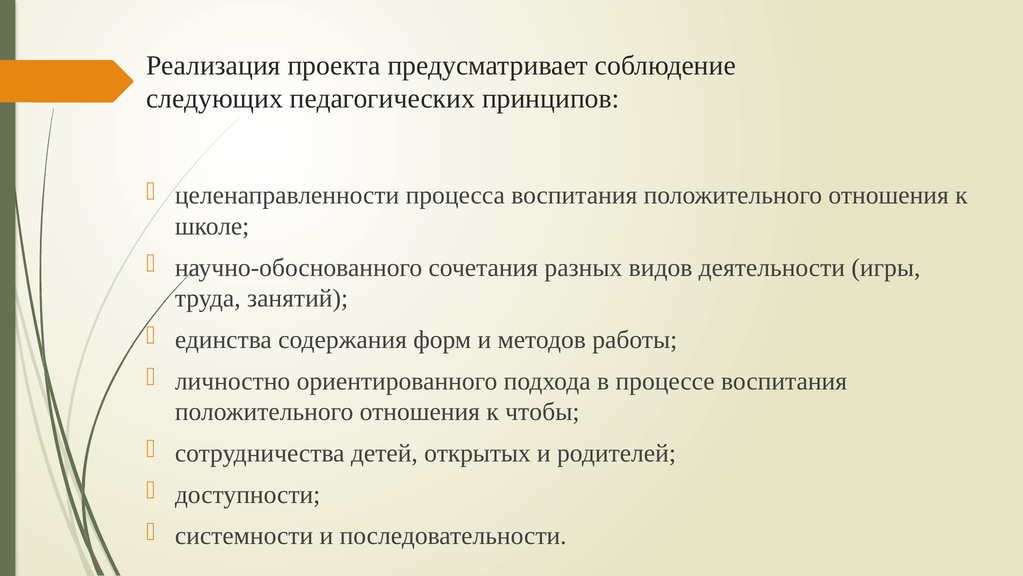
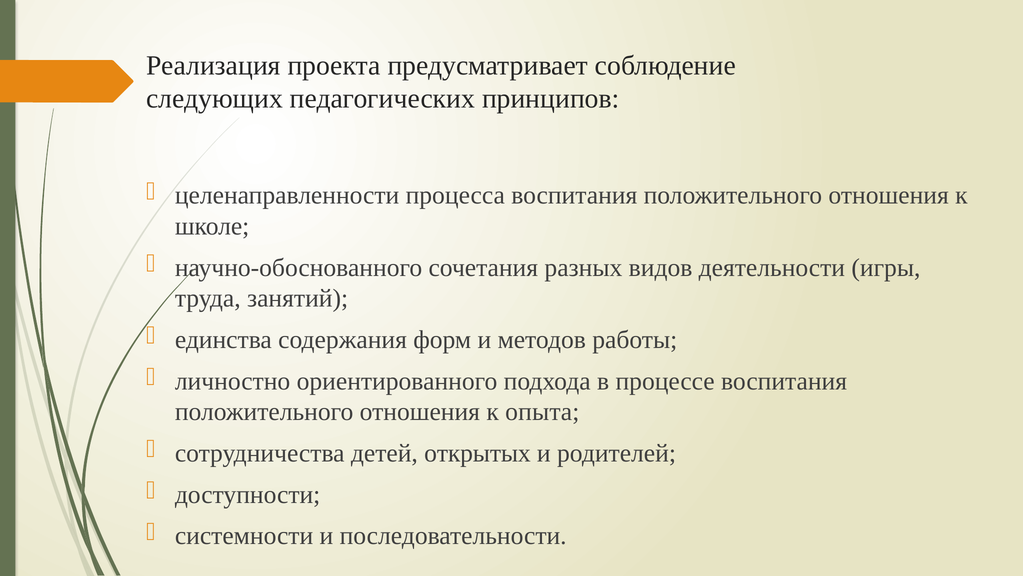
чтобы: чтобы -> опыта (542, 411)
